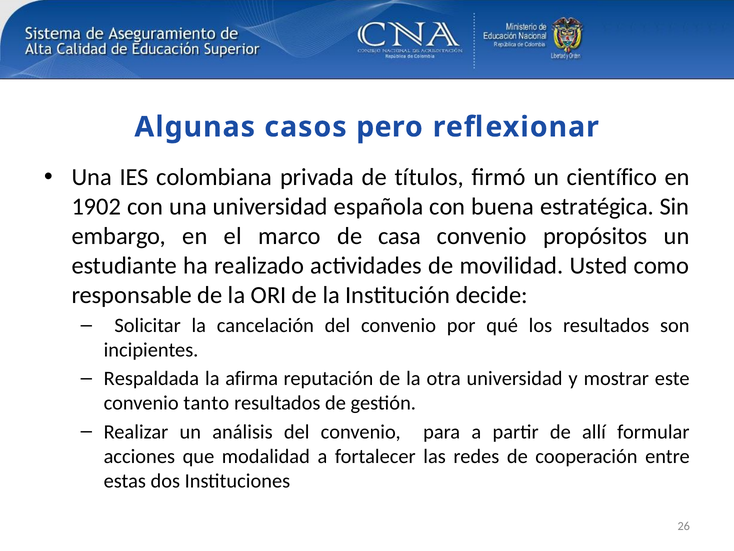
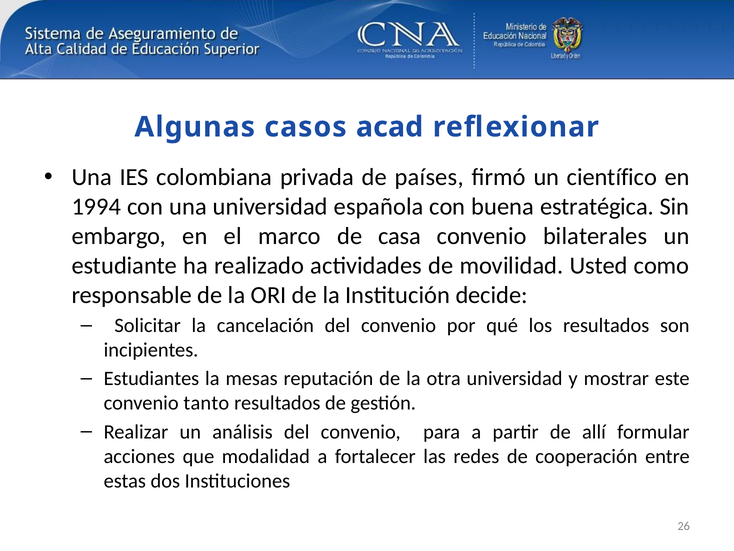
pero: pero -> acad (390, 127)
títulos: títulos -> países (429, 177)
1902: 1902 -> 1994 (96, 207)
propósitos: propósitos -> bilaterales (595, 236)
Respaldada: Respaldada -> Estudiantes (151, 378)
afirma: afirma -> mesas (252, 378)
